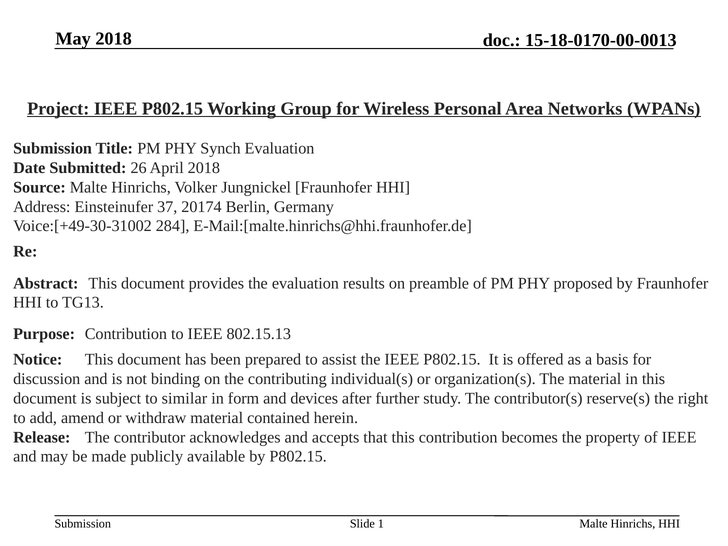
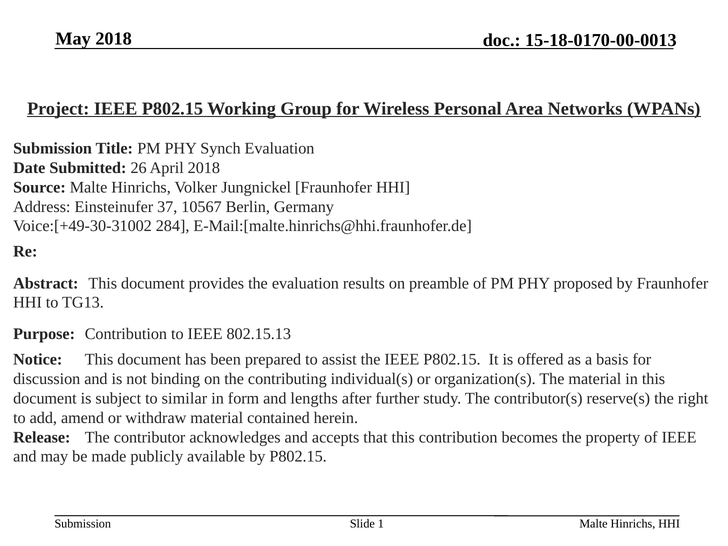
20174: 20174 -> 10567 (201, 207)
devices: devices -> lengths (314, 398)
